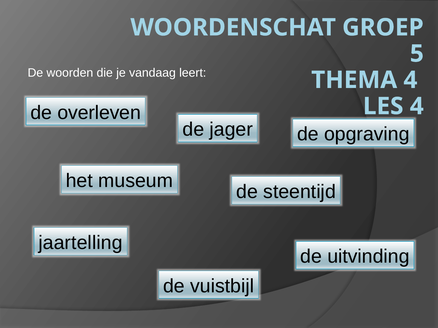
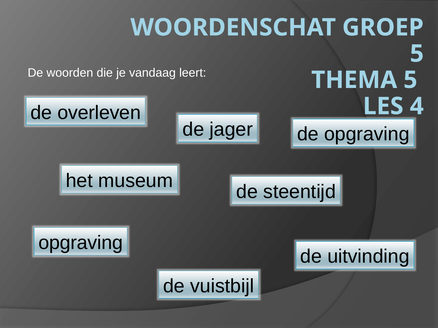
THEMA 4: 4 -> 5 (410, 80)
jaartelling: jaartelling -> opgraving (81, 243)
